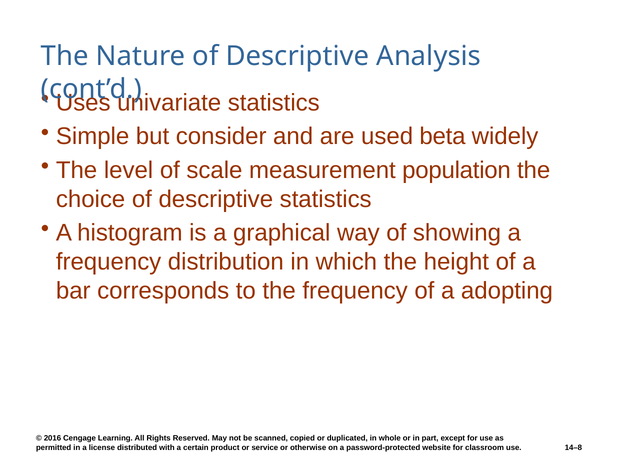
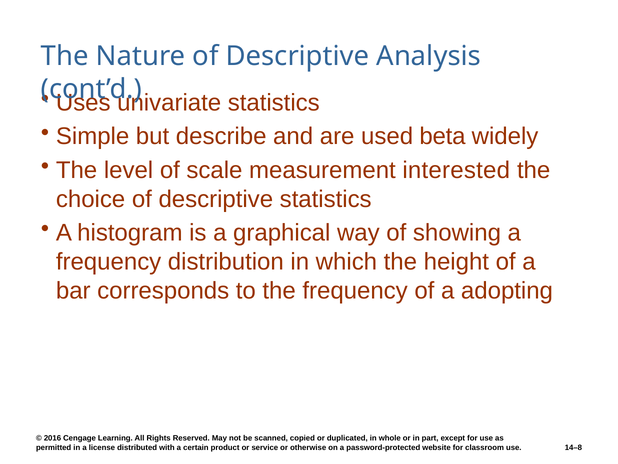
consider: consider -> describe (221, 136)
population: population -> interested (456, 170)
